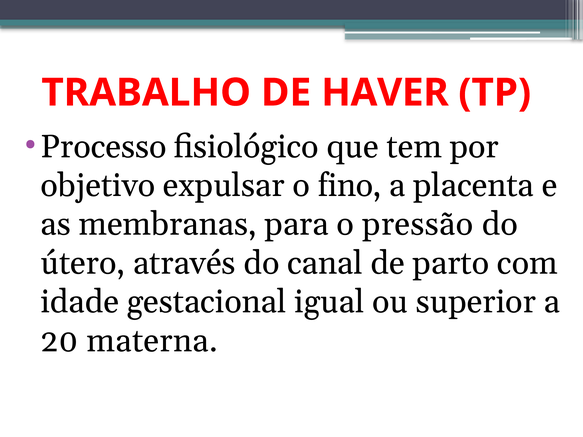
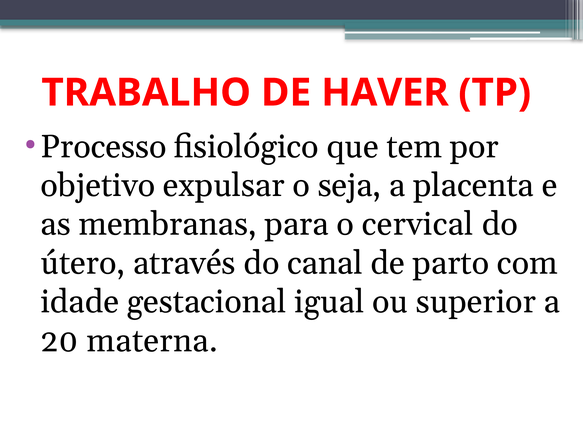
fino: fino -> seja (350, 186)
pressão: pressão -> cervical (418, 224)
